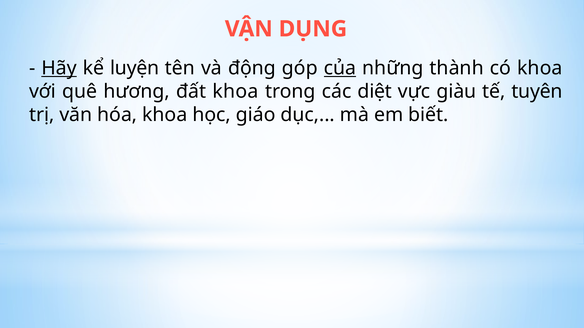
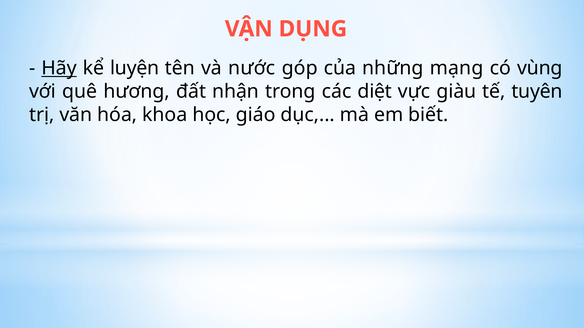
động: động -> nước (252, 68)
của underline: present -> none (340, 68)
thành: thành -> mạng (457, 68)
có khoa: khoa -> vùng (540, 68)
đất khoa: khoa -> nhận (236, 92)
